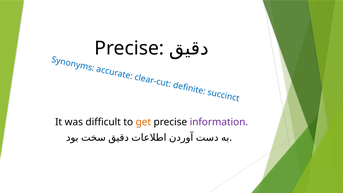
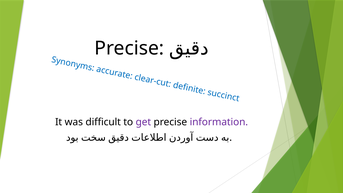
get colour: orange -> purple (143, 122)
